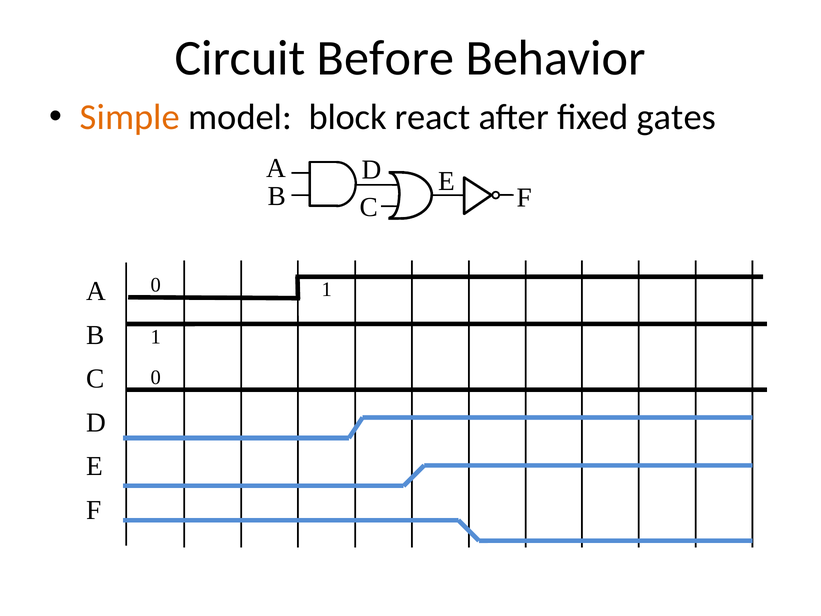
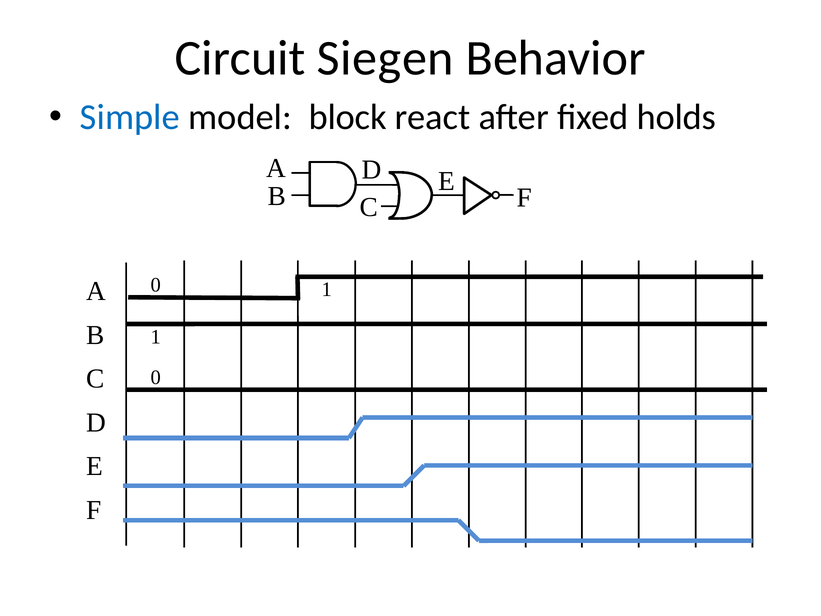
Before: Before -> Siegen (385, 58)
Simple colour: orange -> blue (130, 117)
gates: gates -> holds (676, 117)
